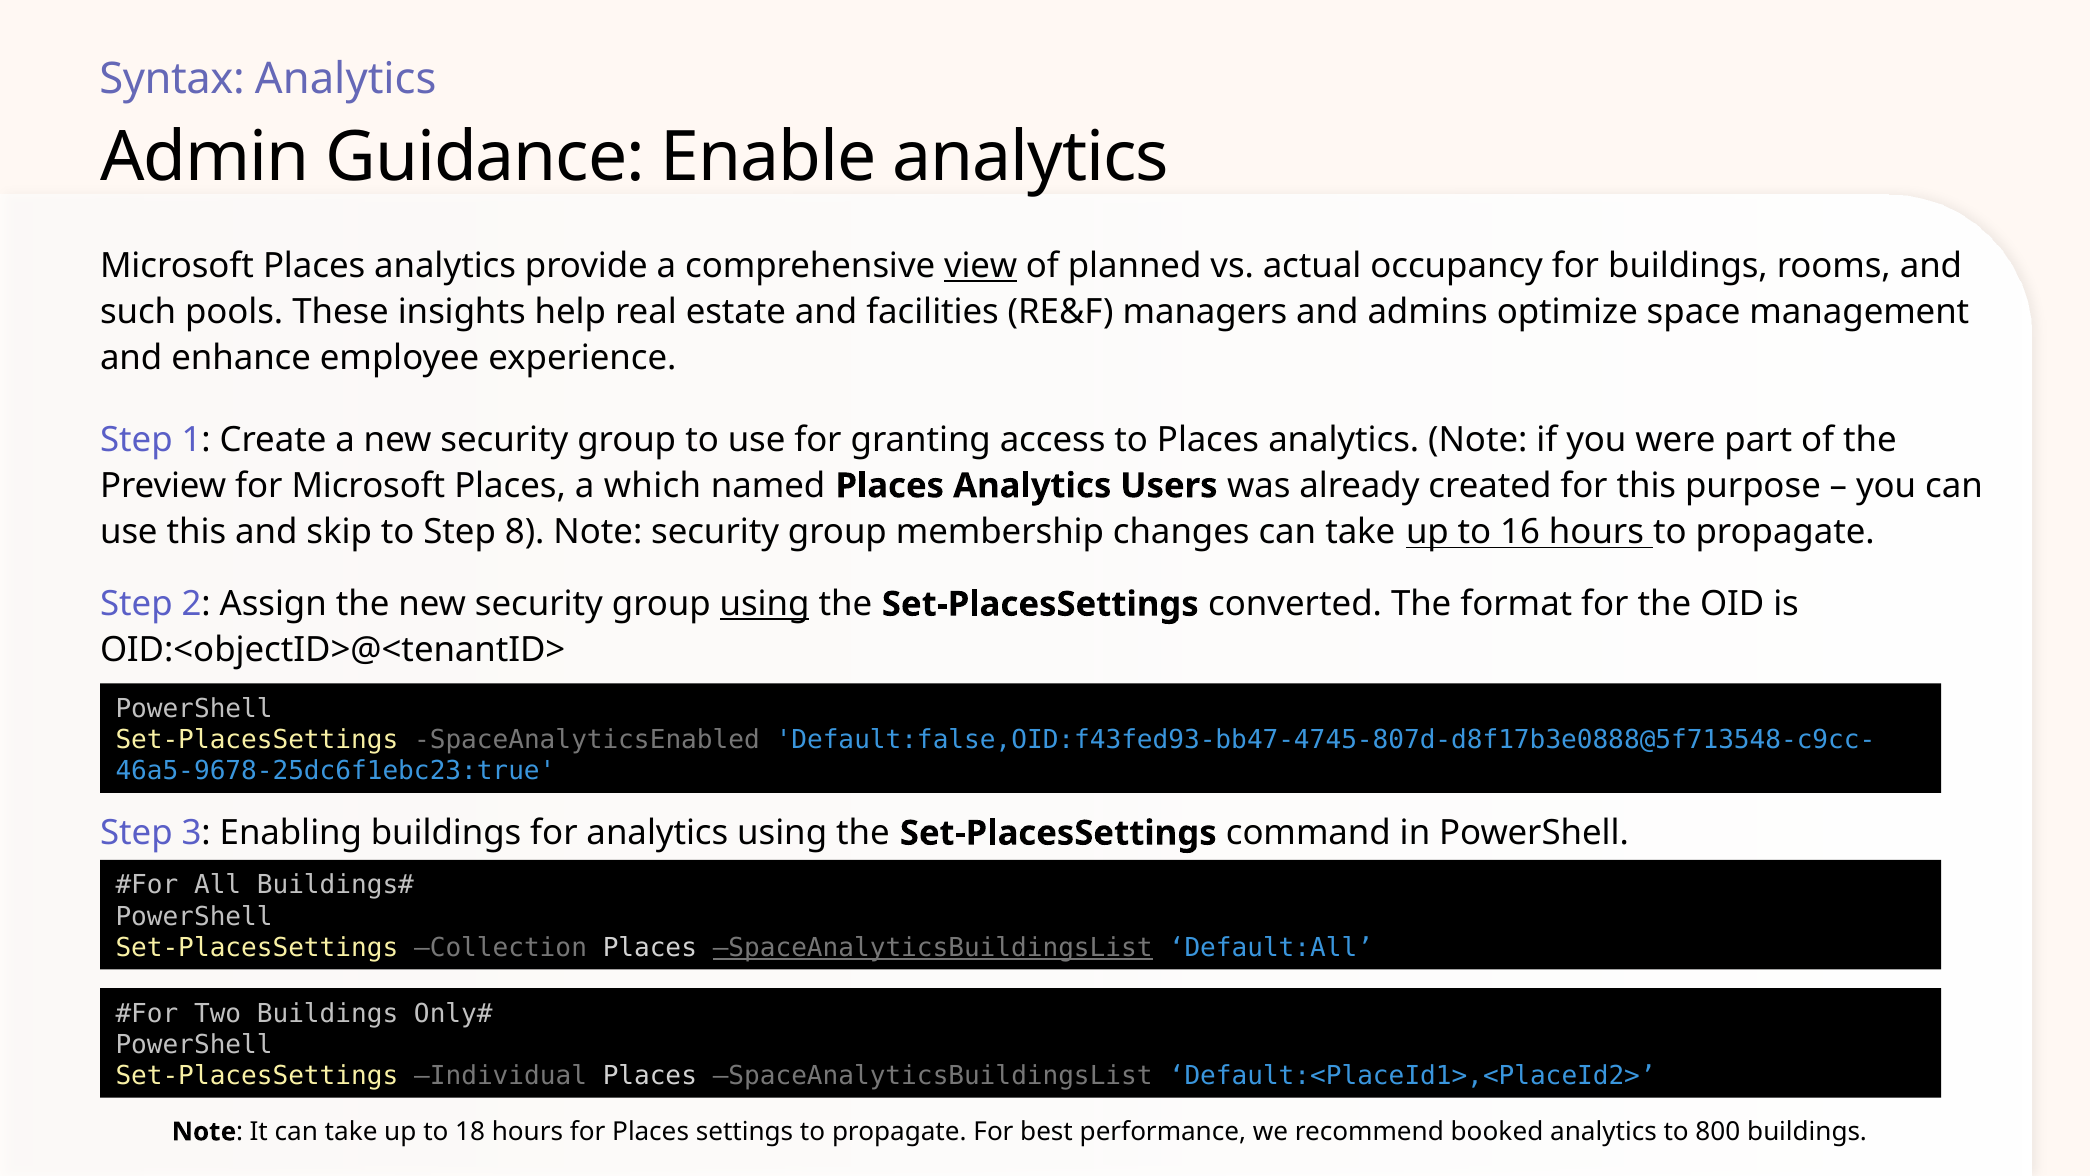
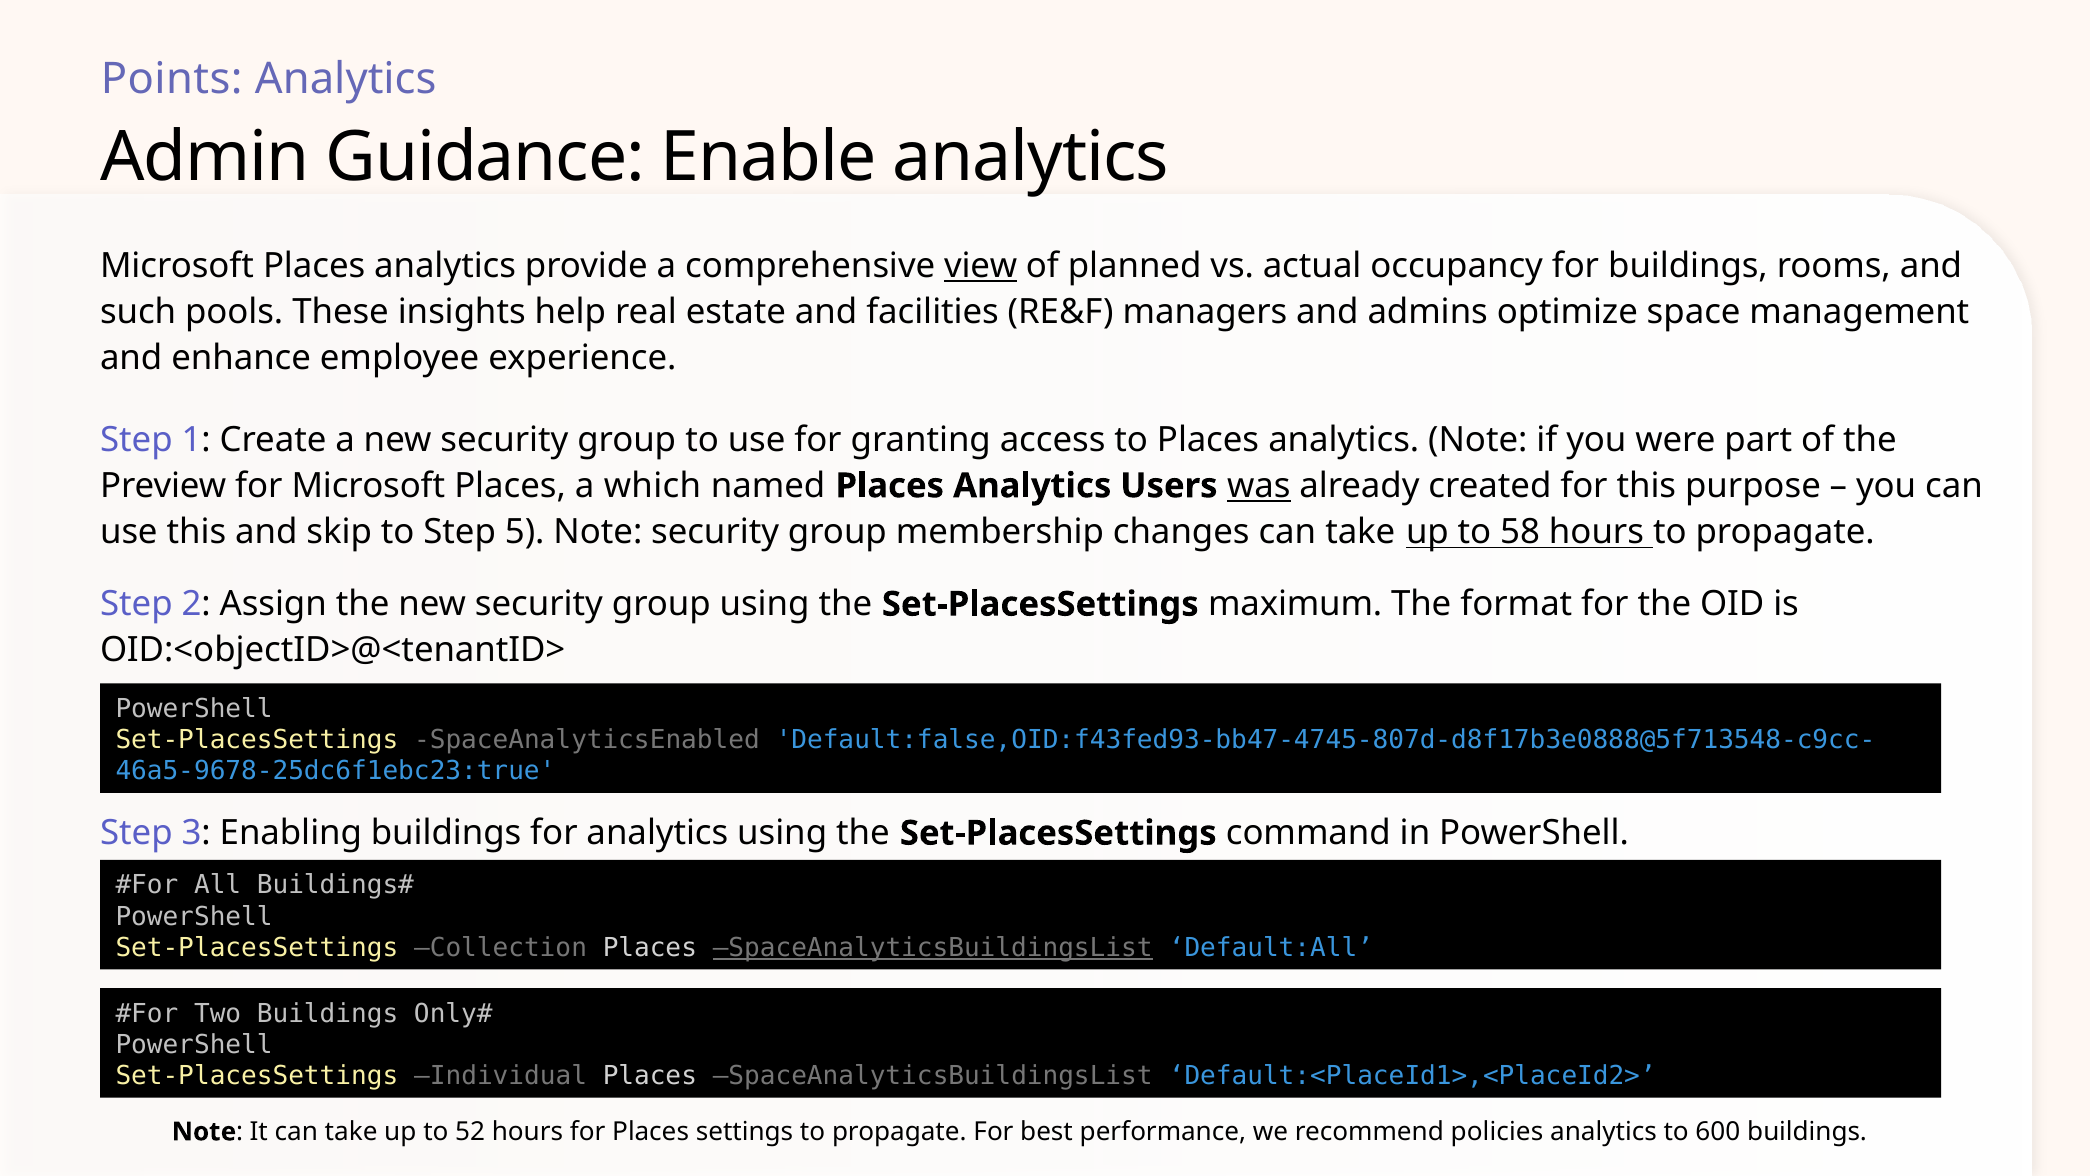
Syntax: Syntax -> Points (172, 79)
was underline: none -> present (1259, 486)
8: 8 -> 5 (525, 532)
16: 16 -> 58 (1520, 532)
using underline: present -> none (765, 604)
converted: converted -> maximum (1295, 604)
18: 18 -> 52 (470, 1131)
booked: booked -> policies (1497, 1131)
800: 800 -> 600 (1718, 1131)
